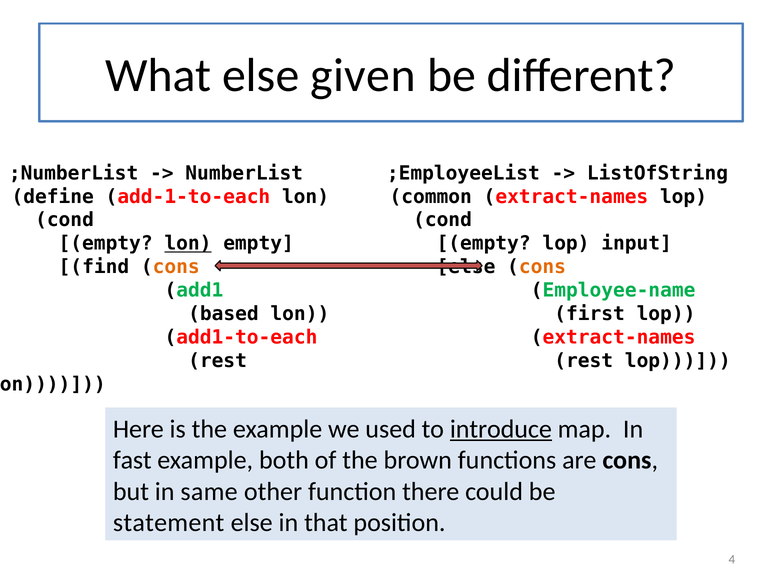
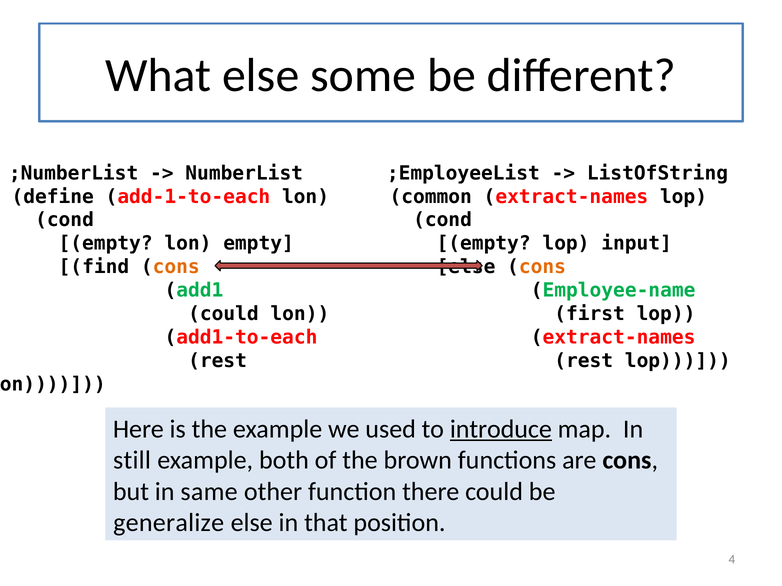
given: given -> some (363, 76)
lon underline: present -> none (188, 244)
based: based -> could (223, 314)
fast: fast -> still (132, 461)
statement: statement -> generalize (169, 523)
